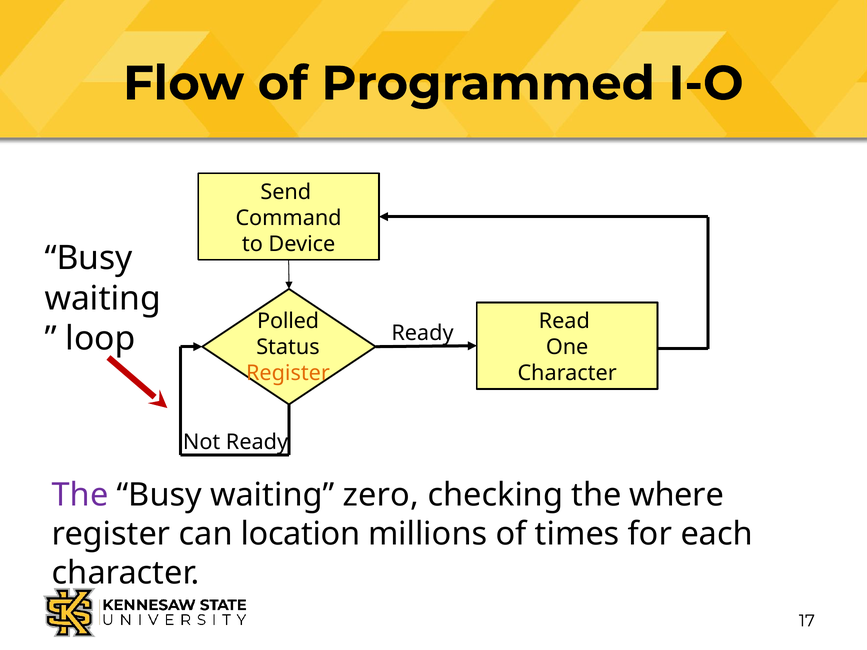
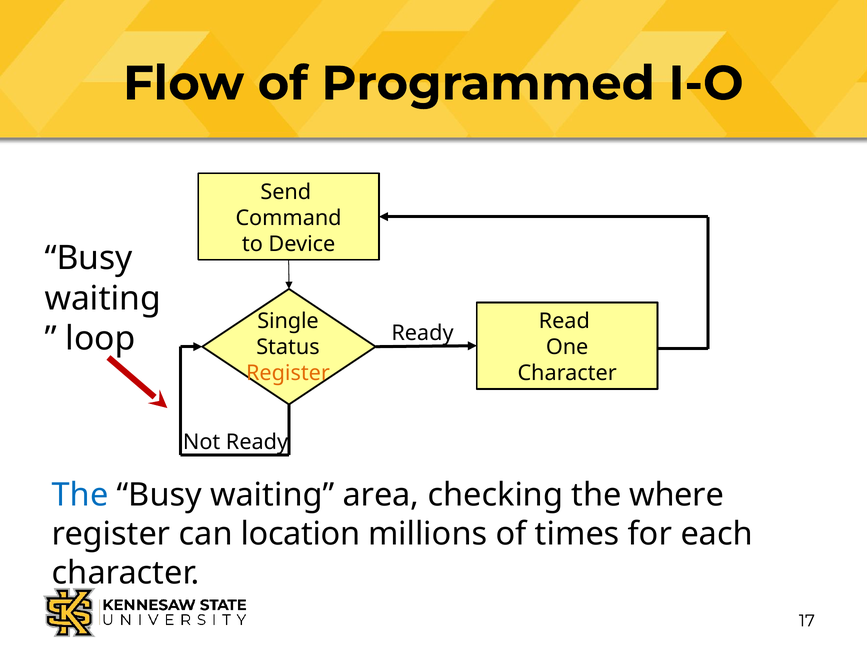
Polled: Polled -> Single (288, 321)
The colour: purple -> blue (80, 495)
zero: zero -> area (381, 495)
